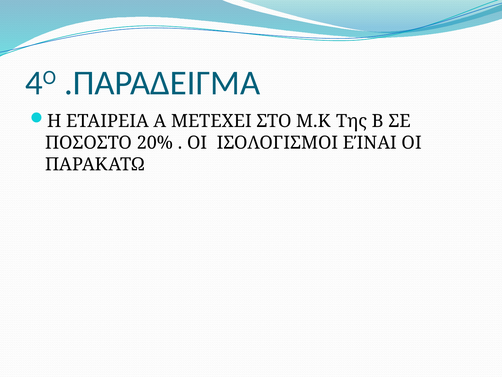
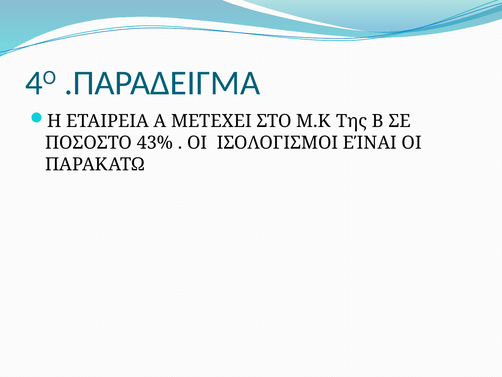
20%: 20% -> 43% (155, 143)
